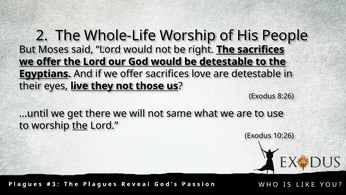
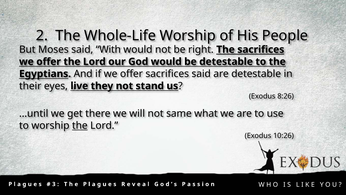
said Lord: Lord -> With (108, 49)
detestable underline: present -> none (226, 62)
sacrifices love: love -> said (201, 74)
those: those -> stand (150, 86)
